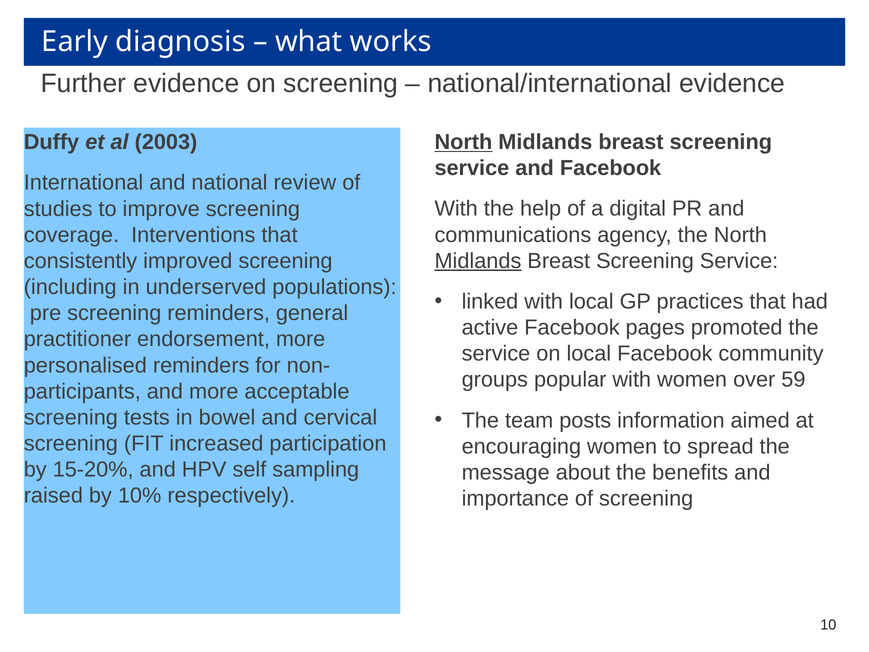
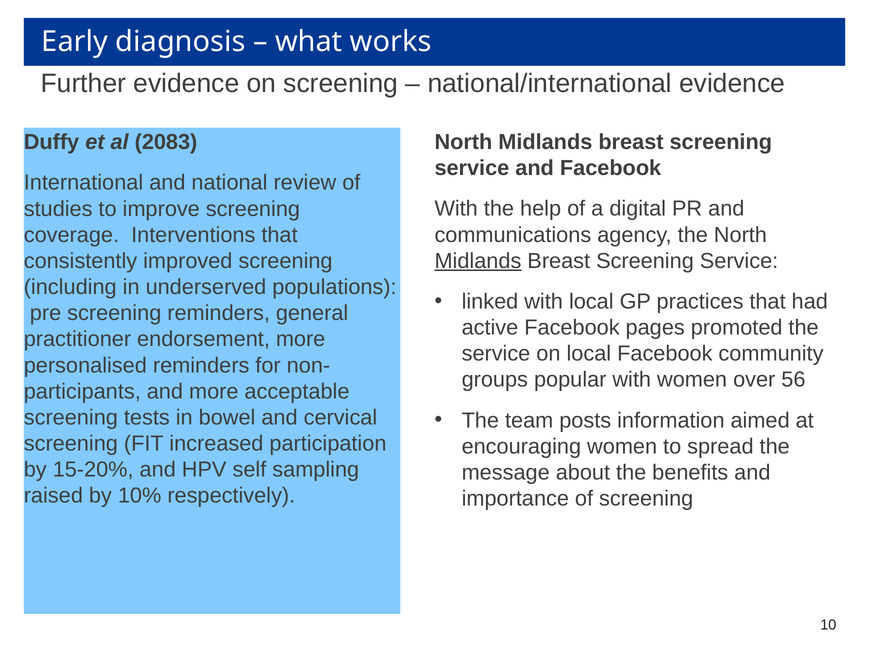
North underline: present -> none (463, 142)
2003: 2003 -> 2083 (166, 142)
59: 59 -> 56 (793, 380)
